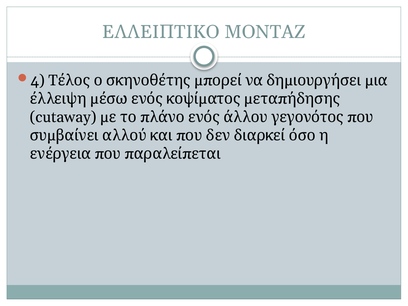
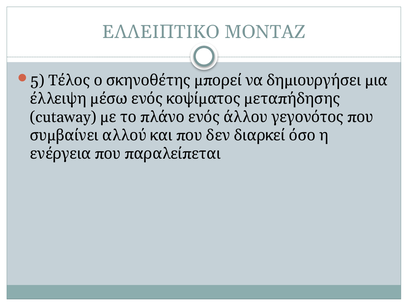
4: 4 -> 5 (37, 80)
